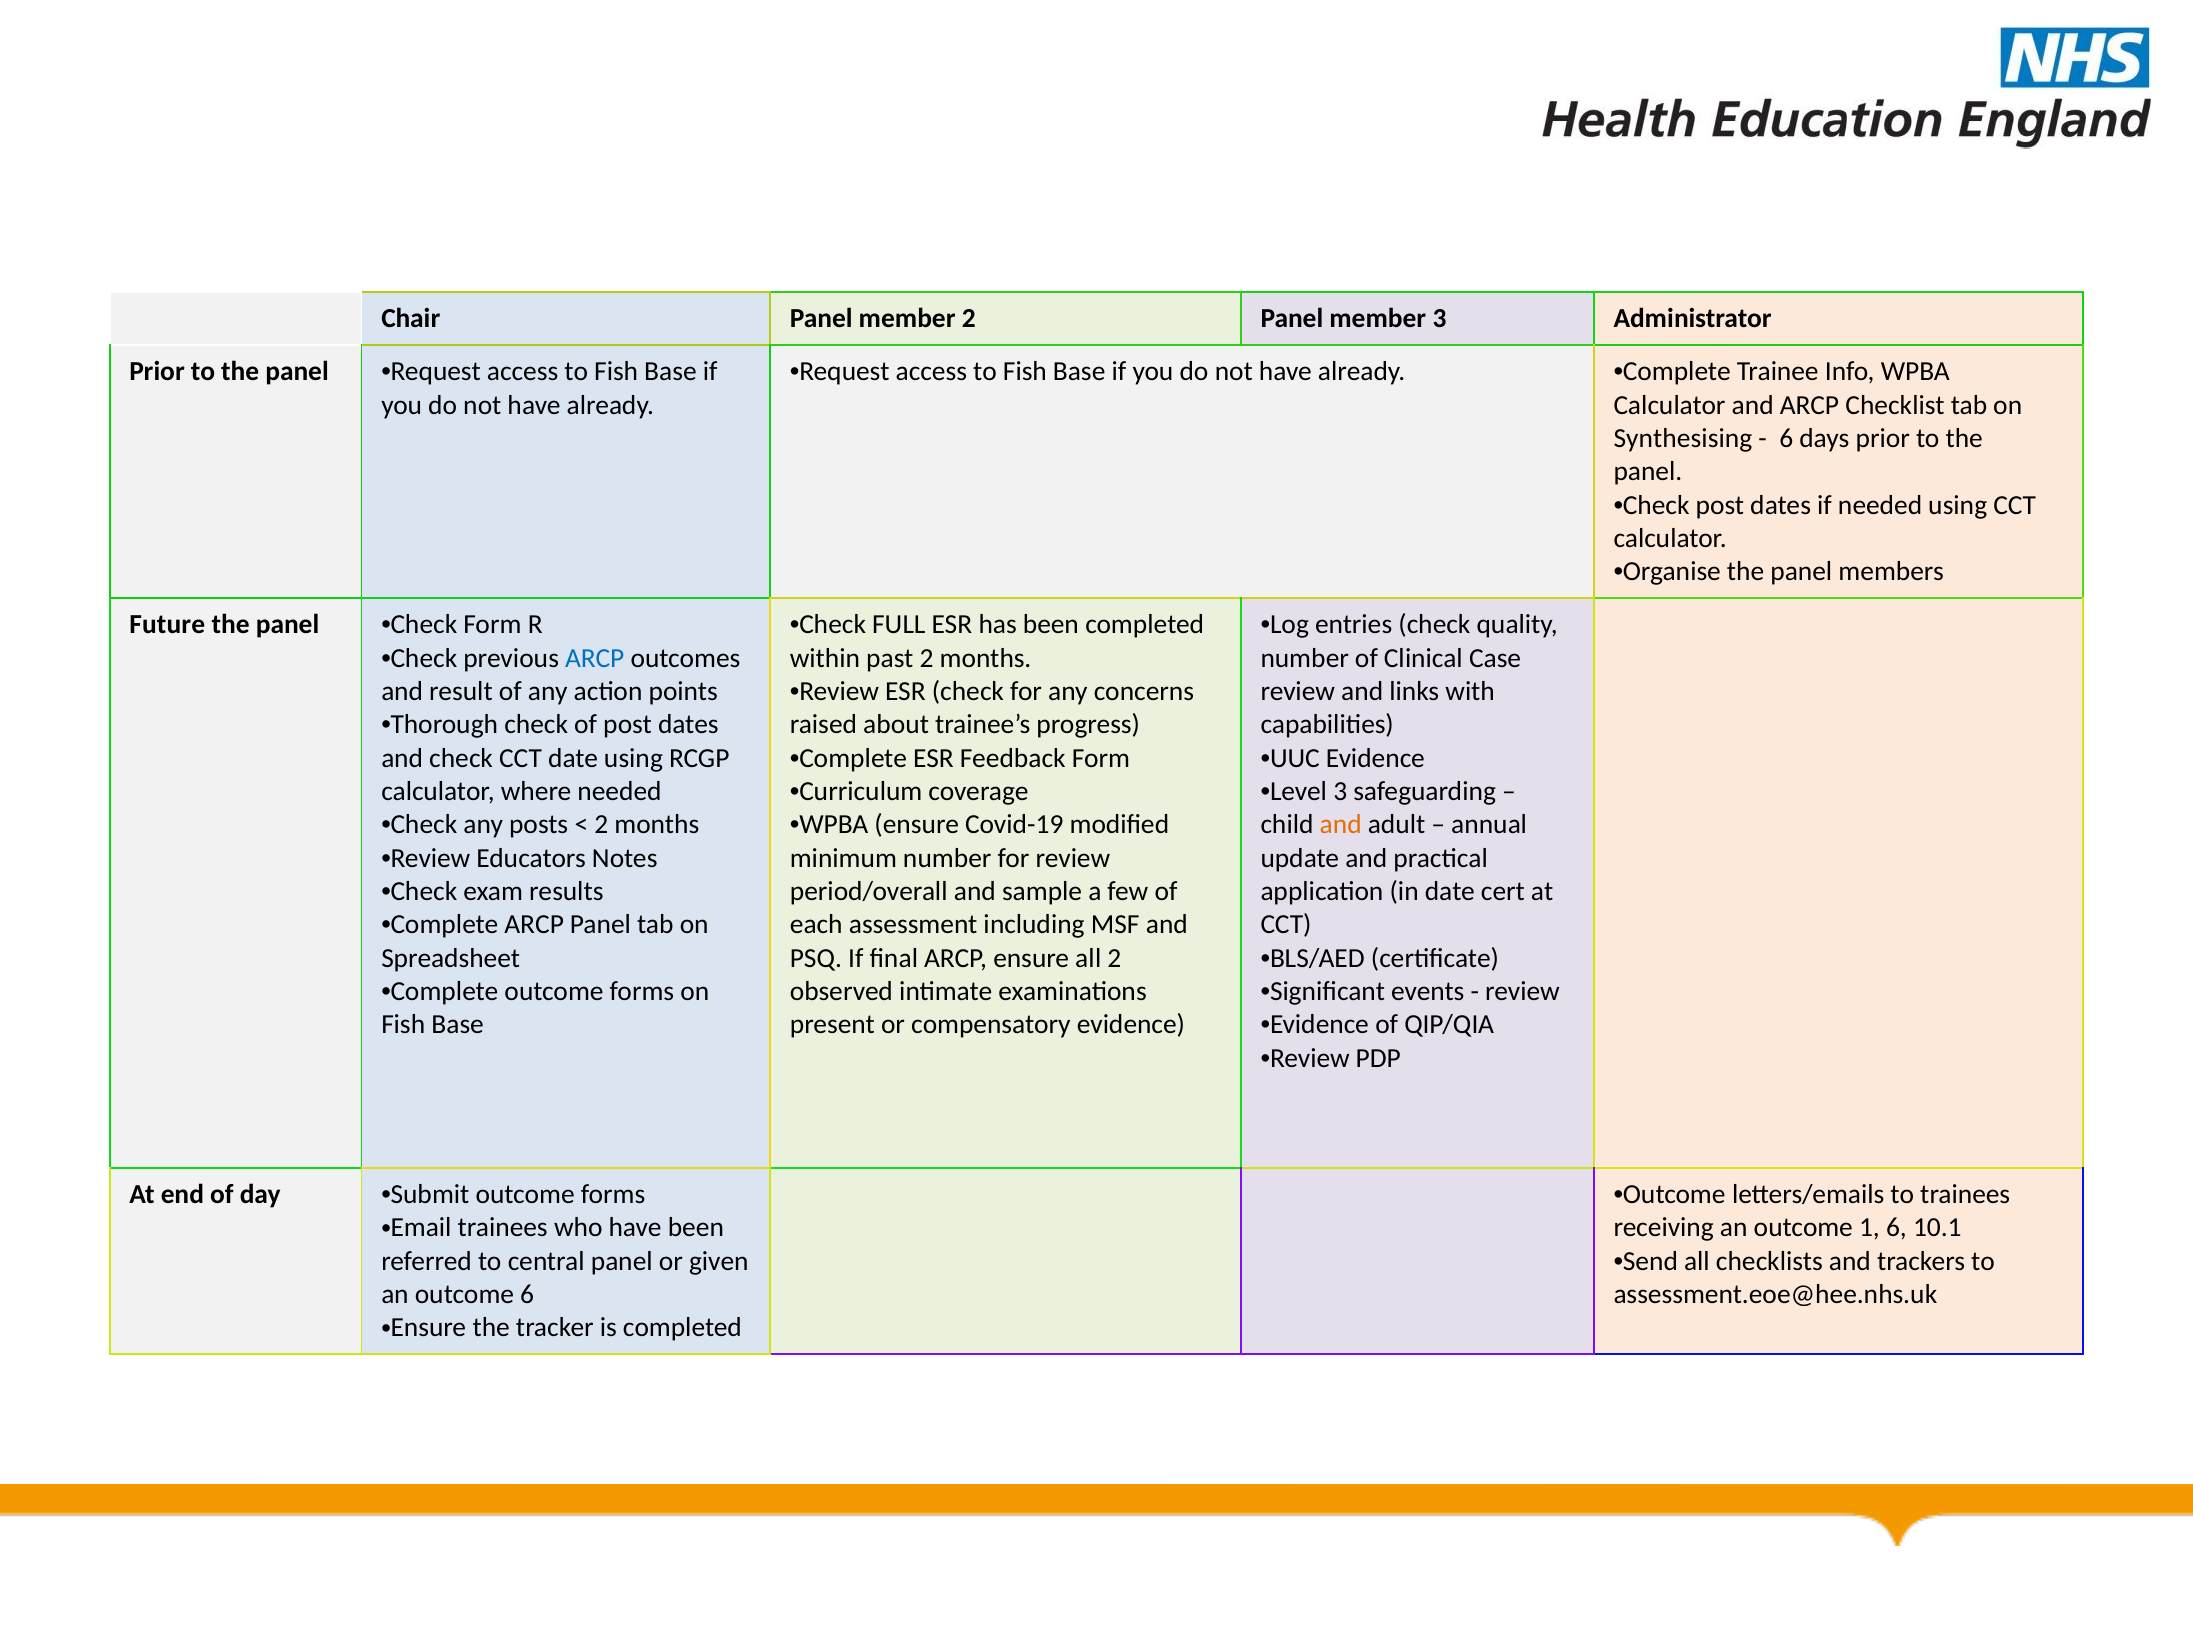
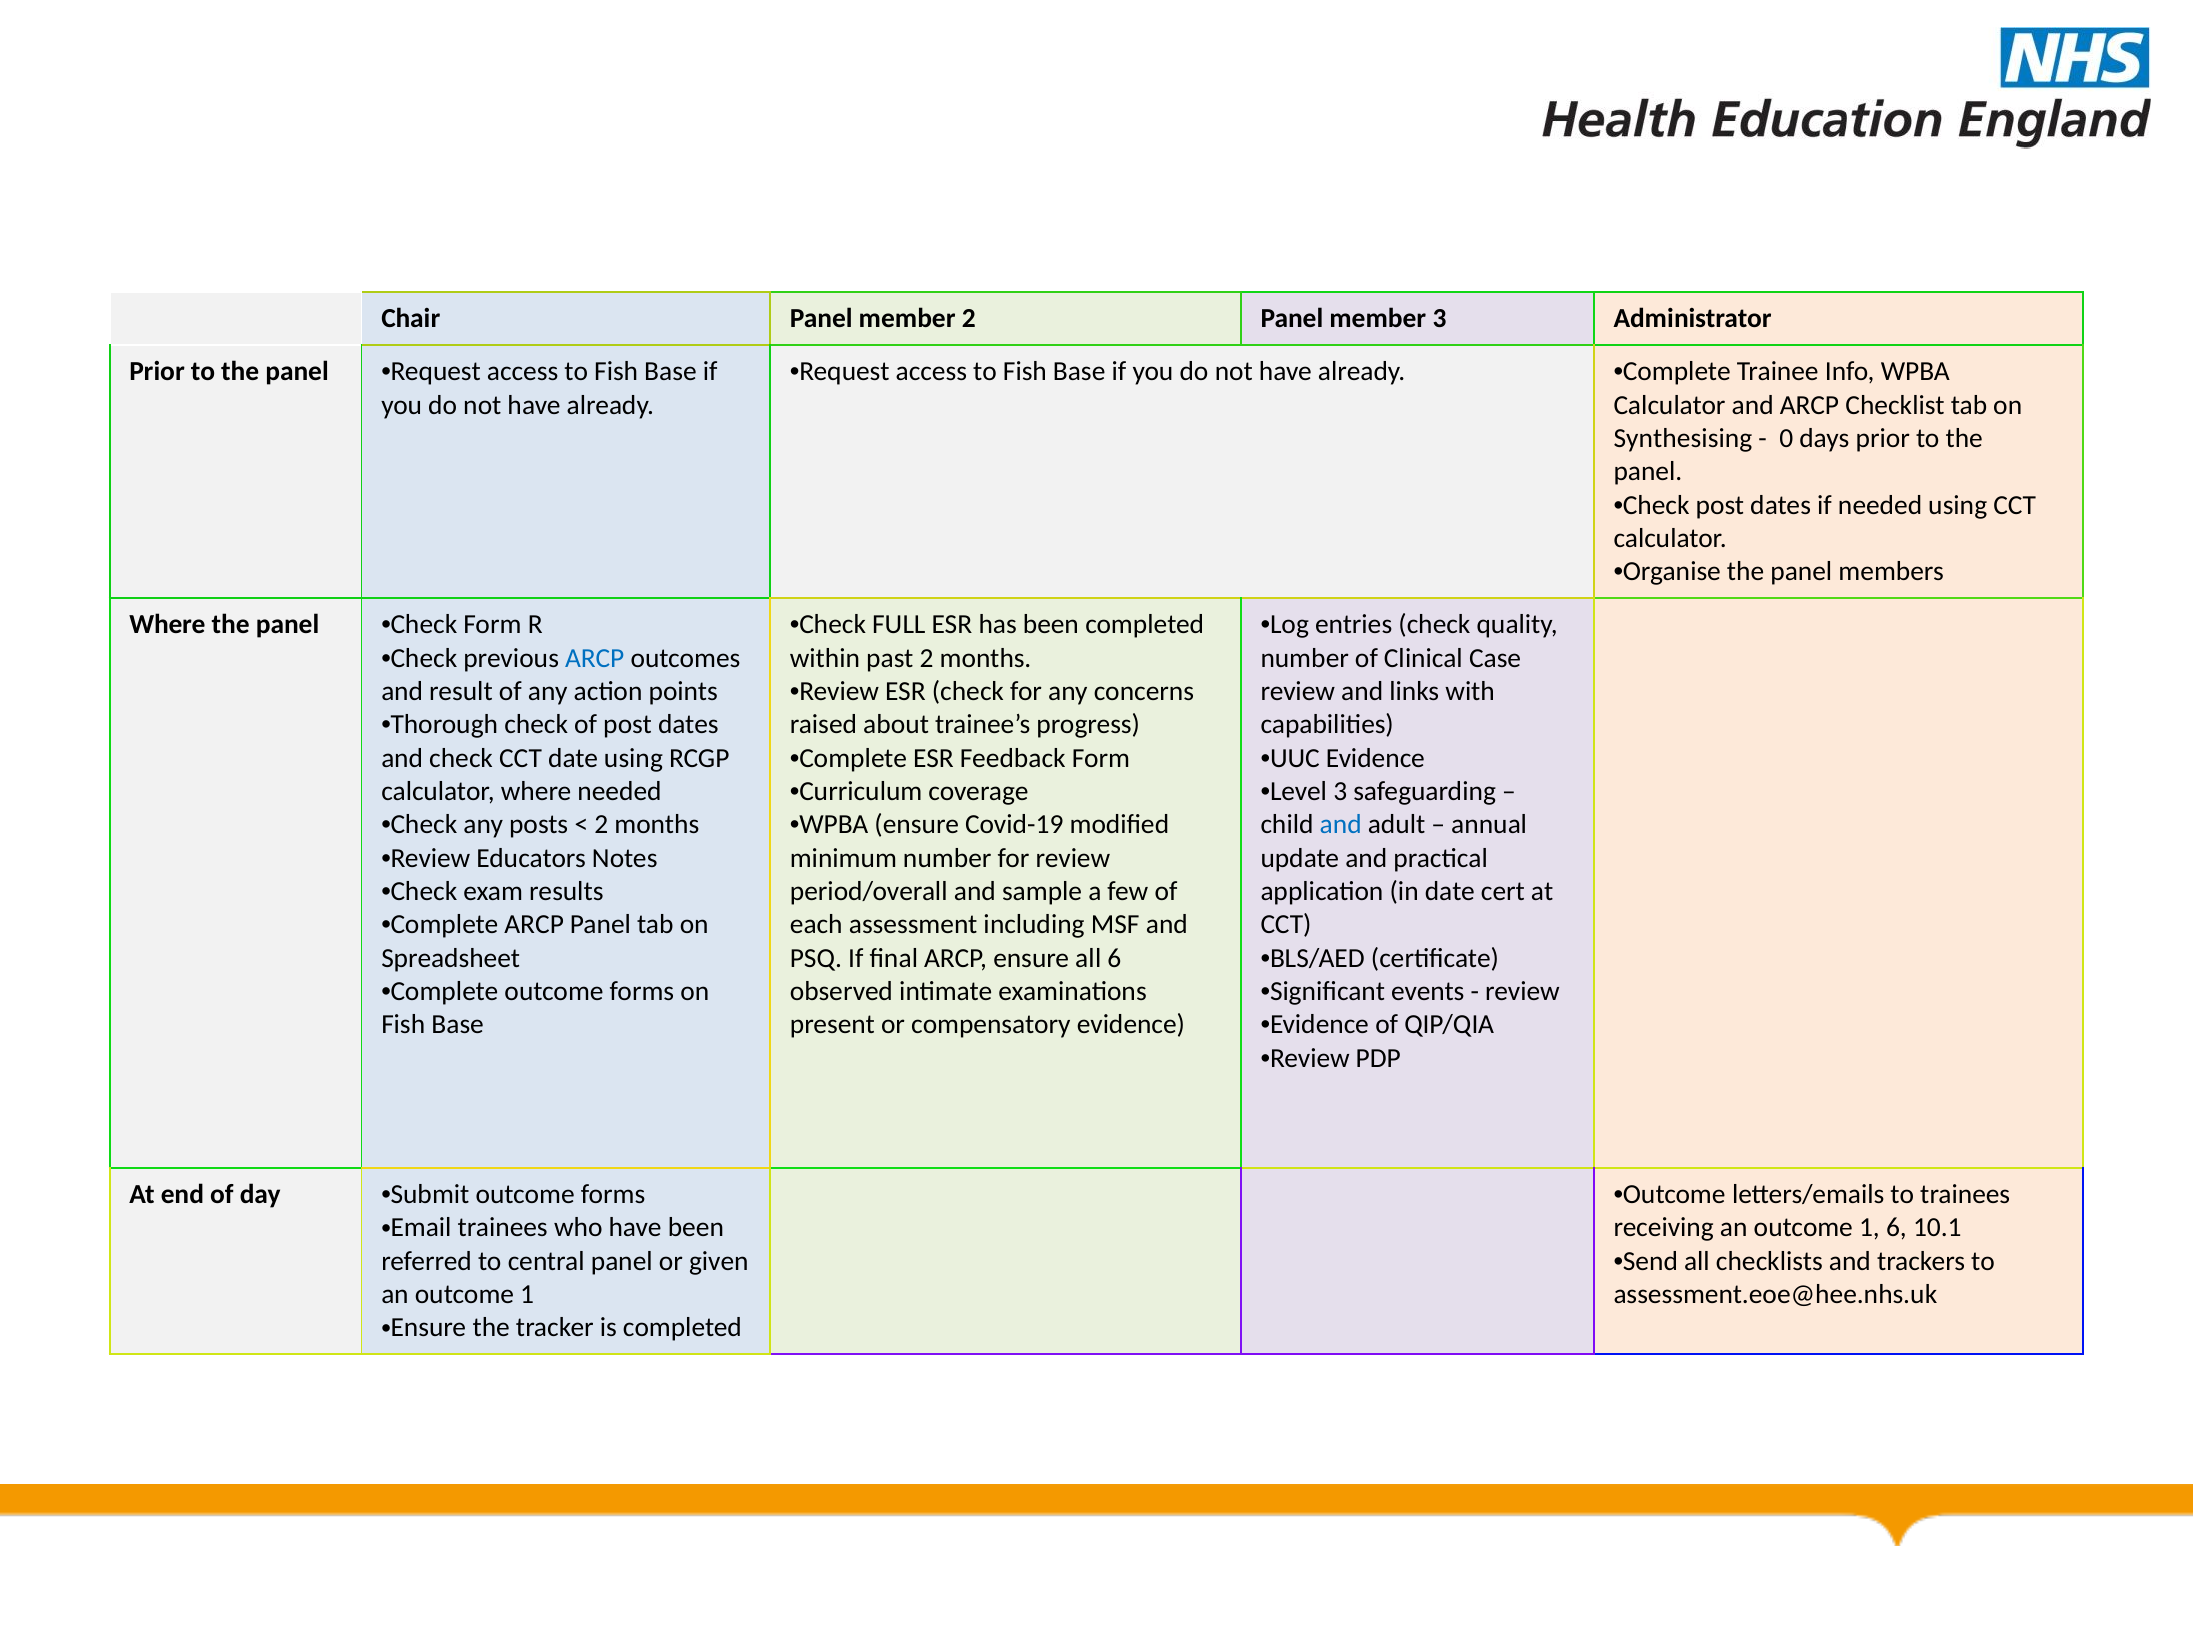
6: 6 -> 0 (1786, 438)
Future: Future -> Where (167, 625)
and colour: orange -> blue (1341, 825)
all 2: 2 -> 6 (1114, 958)
6: 6 -> 1 (527, 1294)
